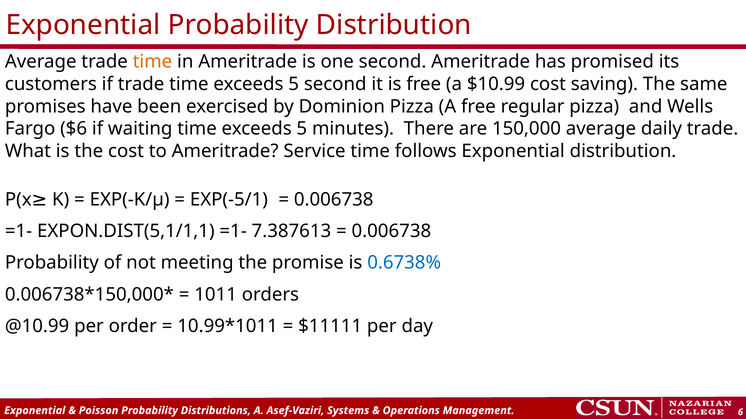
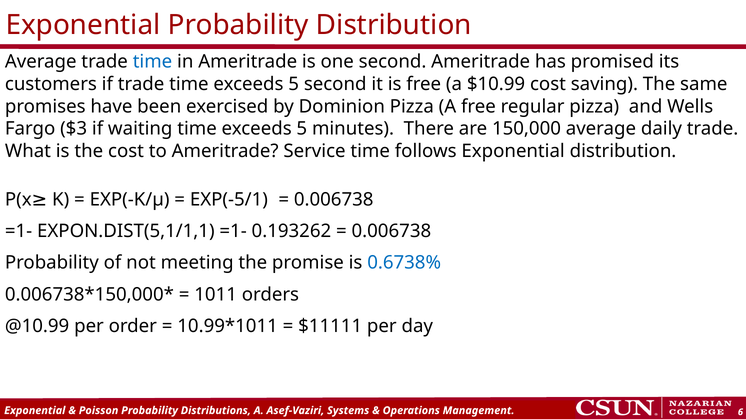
time colour: orange -> blue (153, 62)
$6: $6 -> $3 (74, 129)
7.387613: 7.387613 -> 0.193262 (291, 232)
